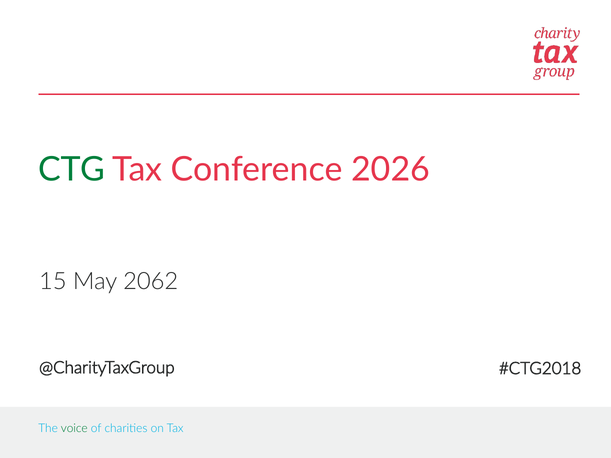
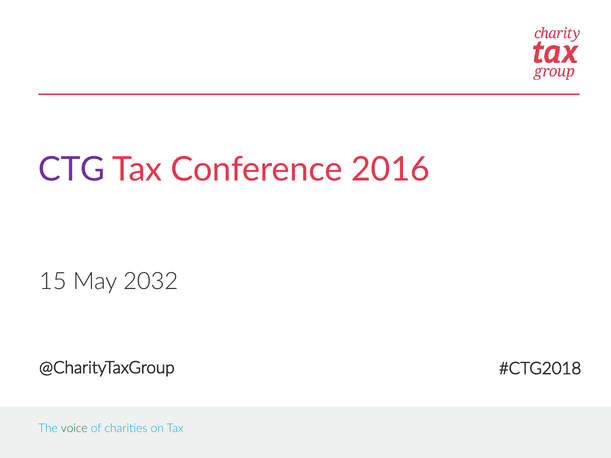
CTG colour: green -> purple (72, 170)
2026: 2026 -> 2016 (391, 170)
2062: 2062 -> 2032 (151, 281)
